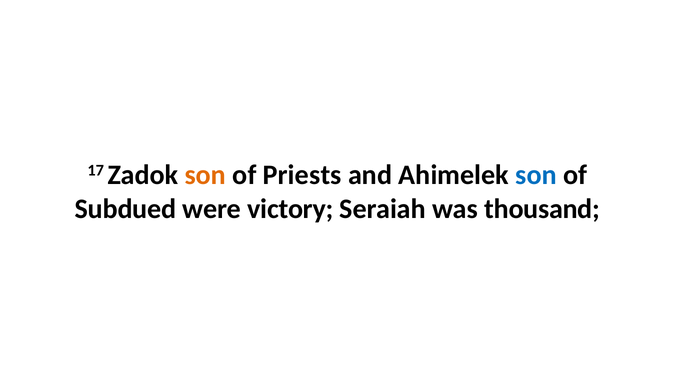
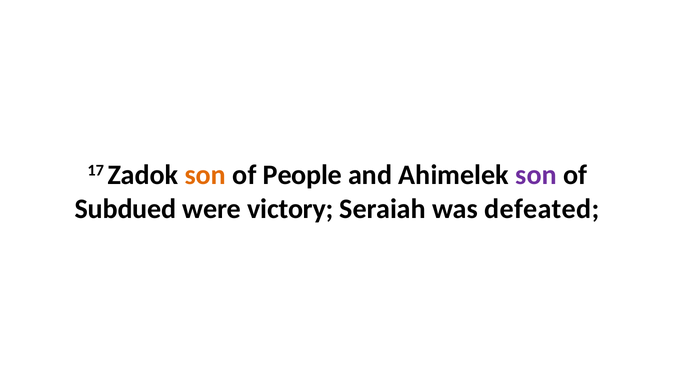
Priests: Priests -> People (302, 175)
son colour: blue -> purple (536, 175)
thousand: thousand -> defeated (542, 209)
